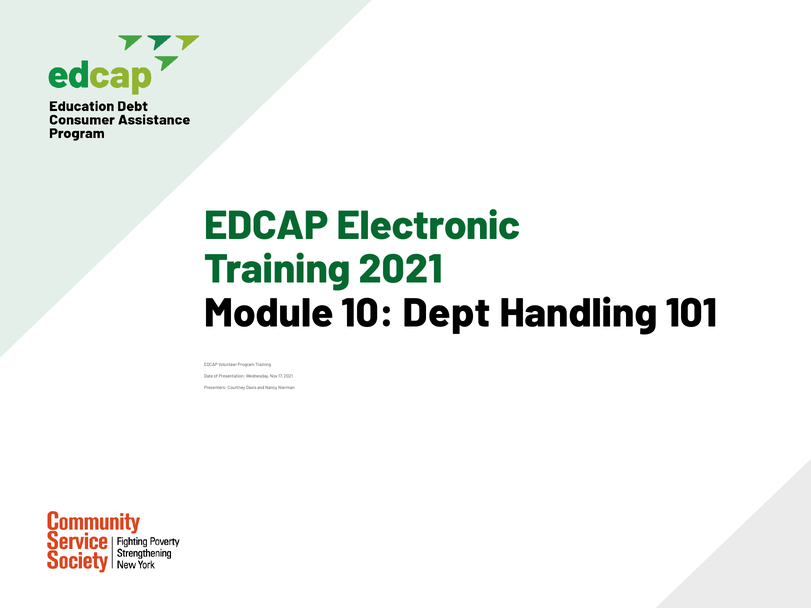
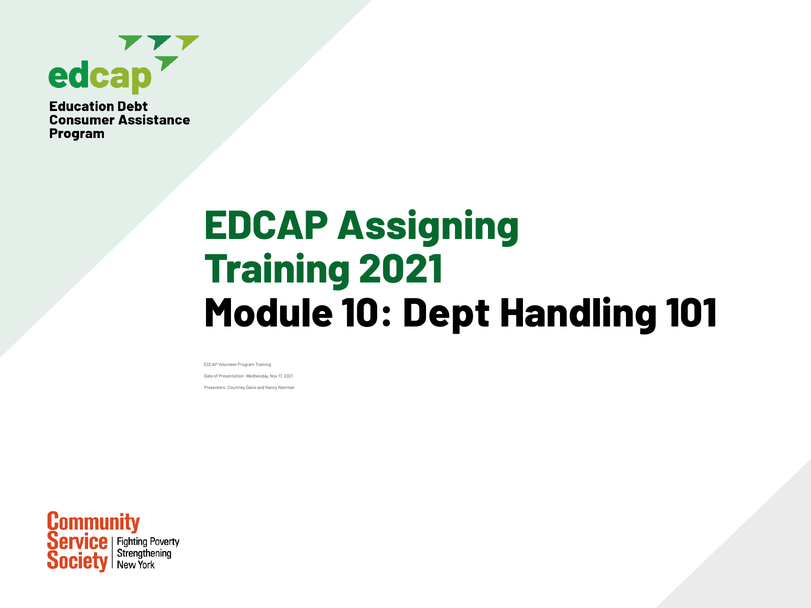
Electronic: Electronic -> Assigning (428, 226)
